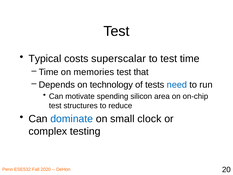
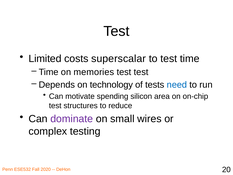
Typical: Typical -> Limited (45, 59)
test that: that -> test (141, 72)
dominate colour: blue -> purple (72, 119)
clock: clock -> wires (149, 119)
